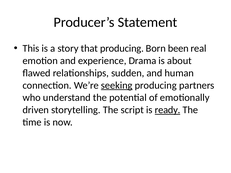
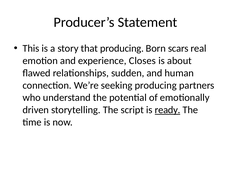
been: been -> scars (178, 48)
Drama: Drama -> Closes (142, 61)
seeking underline: present -> none (117, 85)
